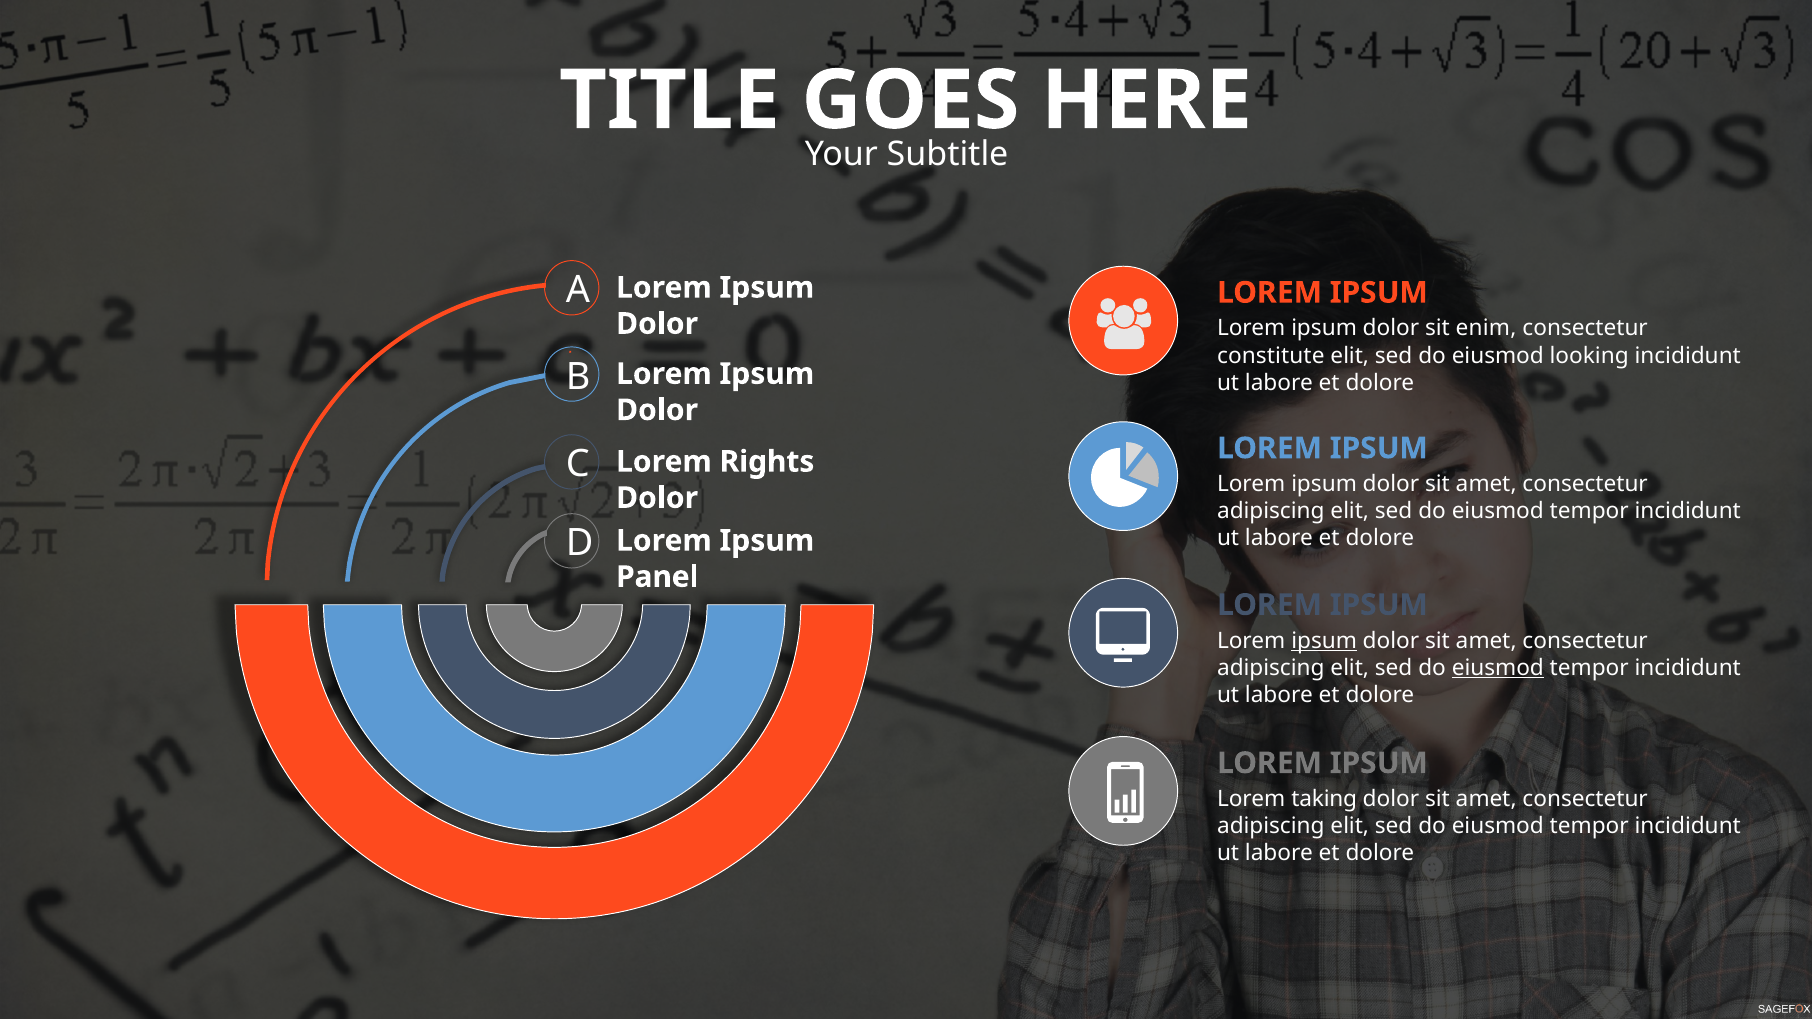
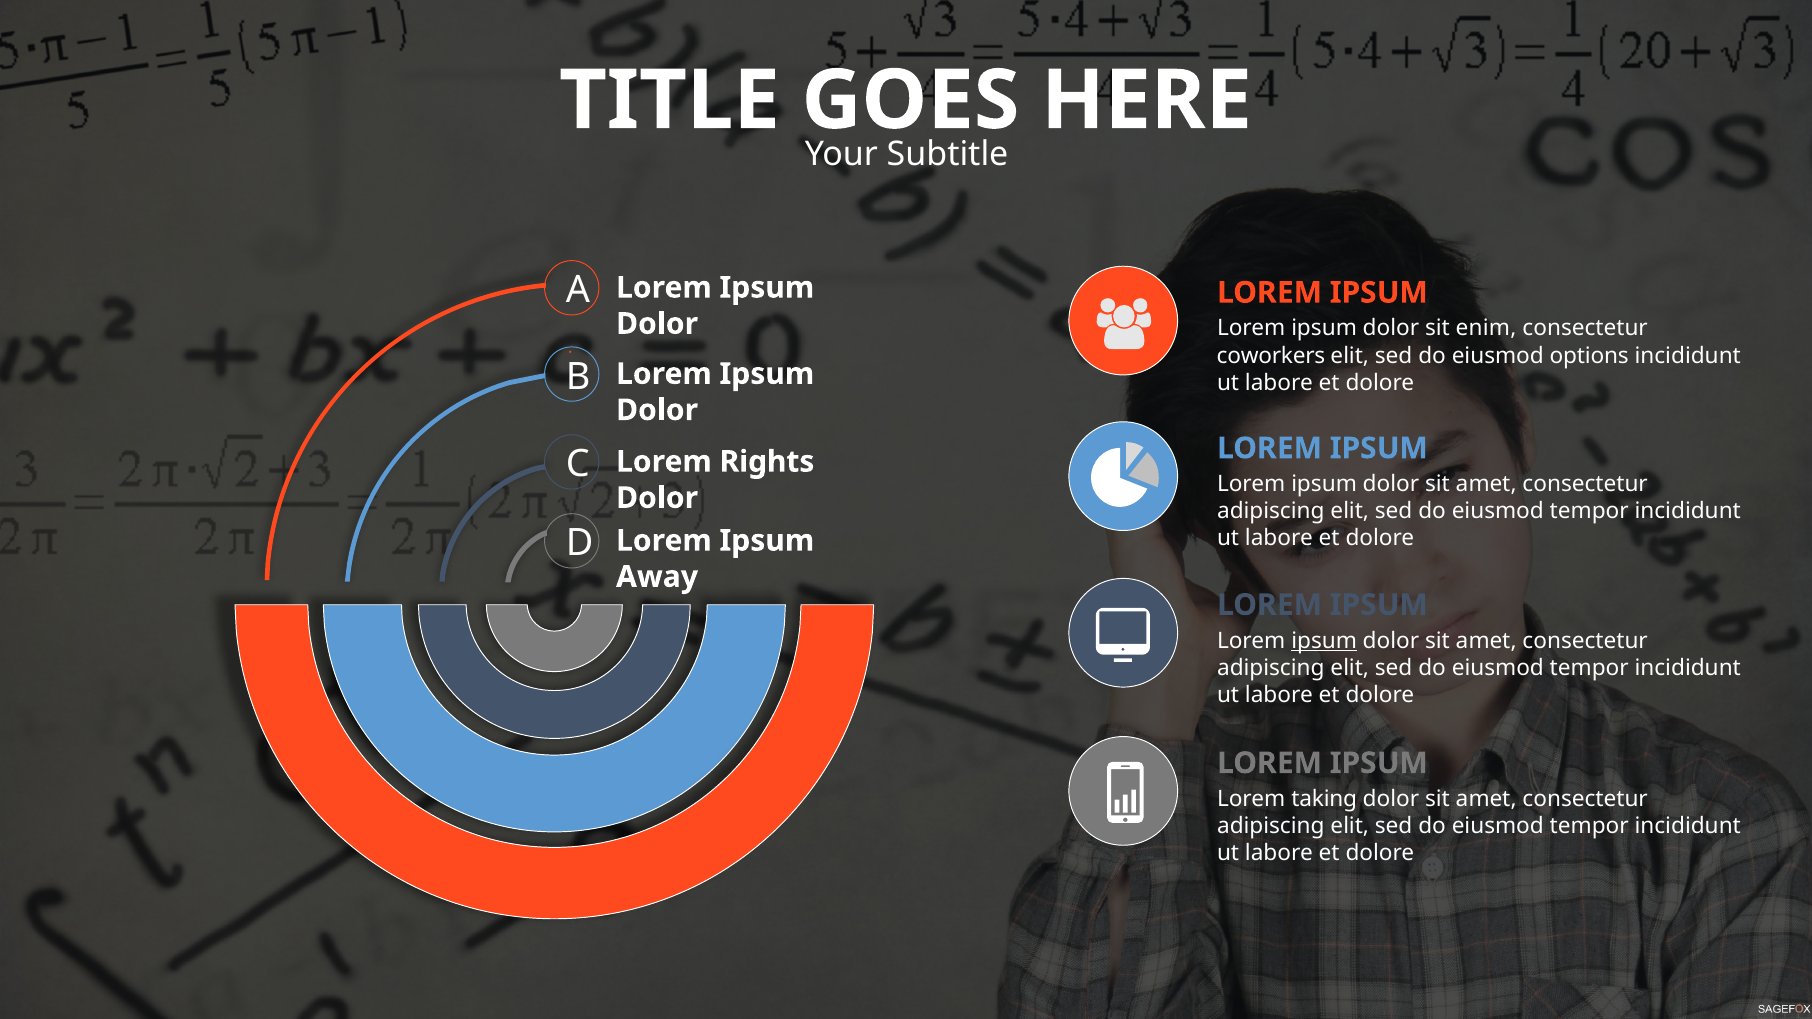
constitute: constitute -> coworkers (1271, 356)
looking: looking -> options (1589, 356)
Panel: Panel -> Away (657, 577)
eiusmod underline: present -> none (1498, 668)
